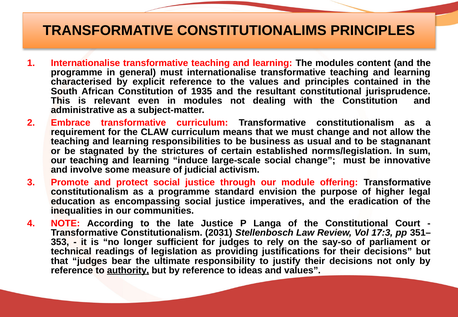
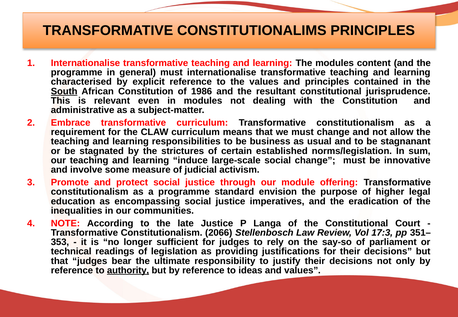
South underline: none -> present (64, 91)
1935: 1935 -> 1986 (202, 91)
2031: 2031 -> 2066 (219, 233)
